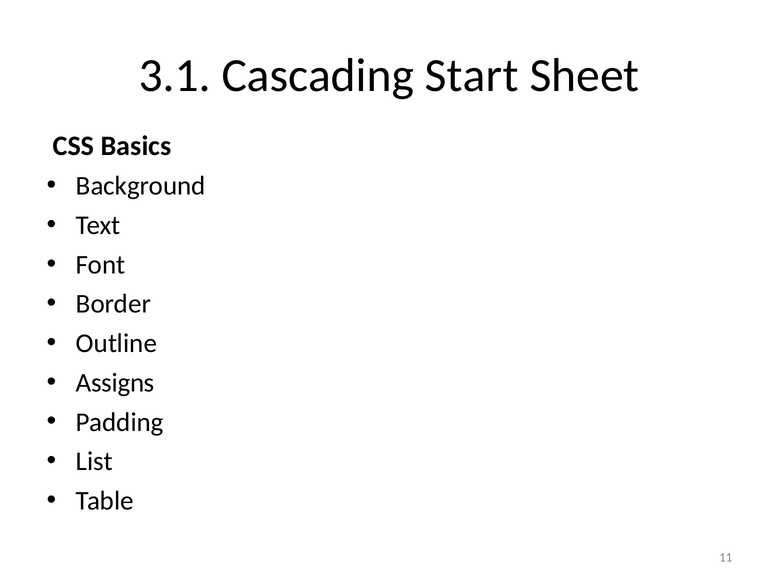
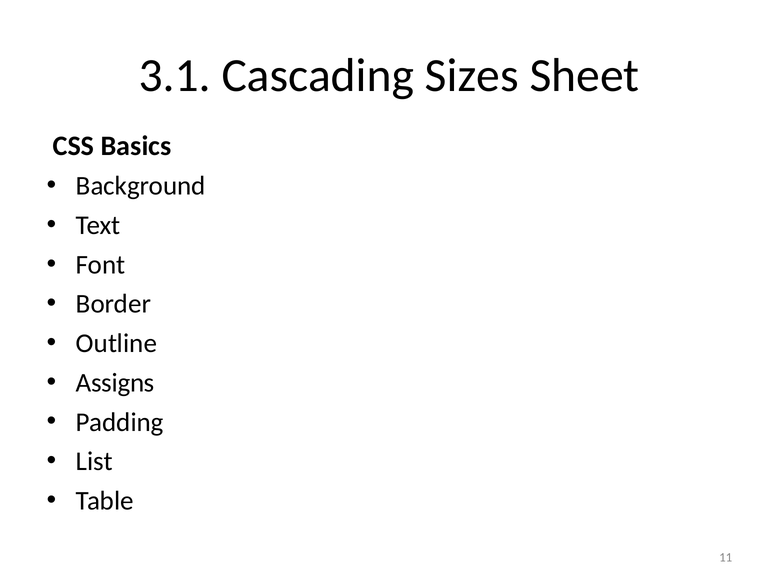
Start: Start -> Sizes (472, 75)
